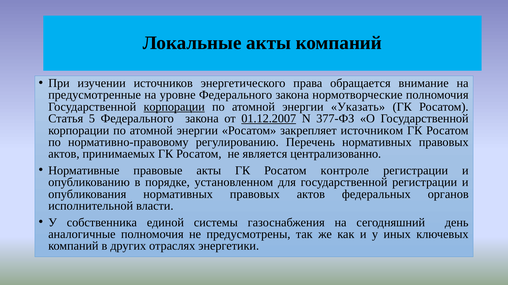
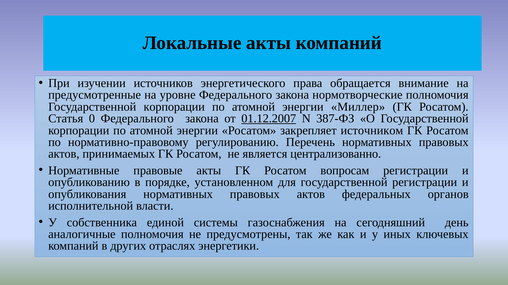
корпорации underline: present -> none (174, 107)
Указать: Указать -> Миллер (358, 107)
5: 5 -> 0 (92, 119)
377-ФЗ: 377-ФЗ -> 387-ФЗ (335, 119)
контроле: контроле -> вопросам (345, 171)
